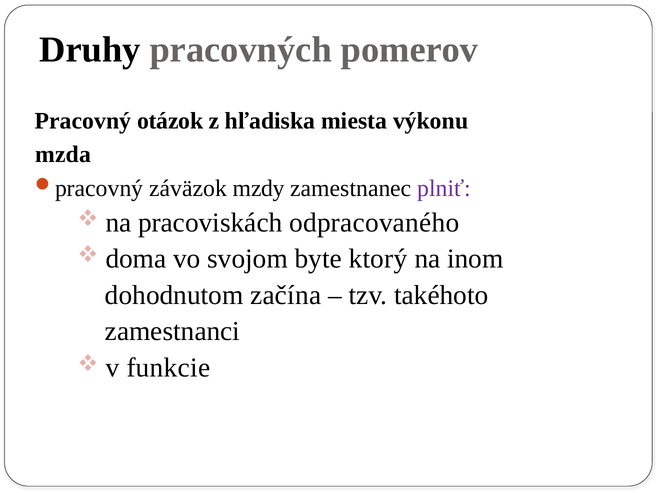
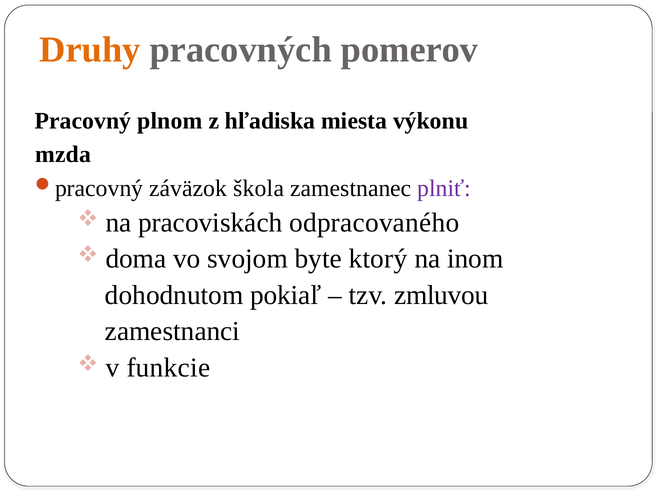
Druhy colour: black -> orange (90, 50)
otázok: otázok -> plnom (170, 121)
mzdy: mzdy -> škola (259, 188)
začína: začína -> pokiaľ (286, 295)
takéhoto: takéhoto -> zmluvou (441, 295)
